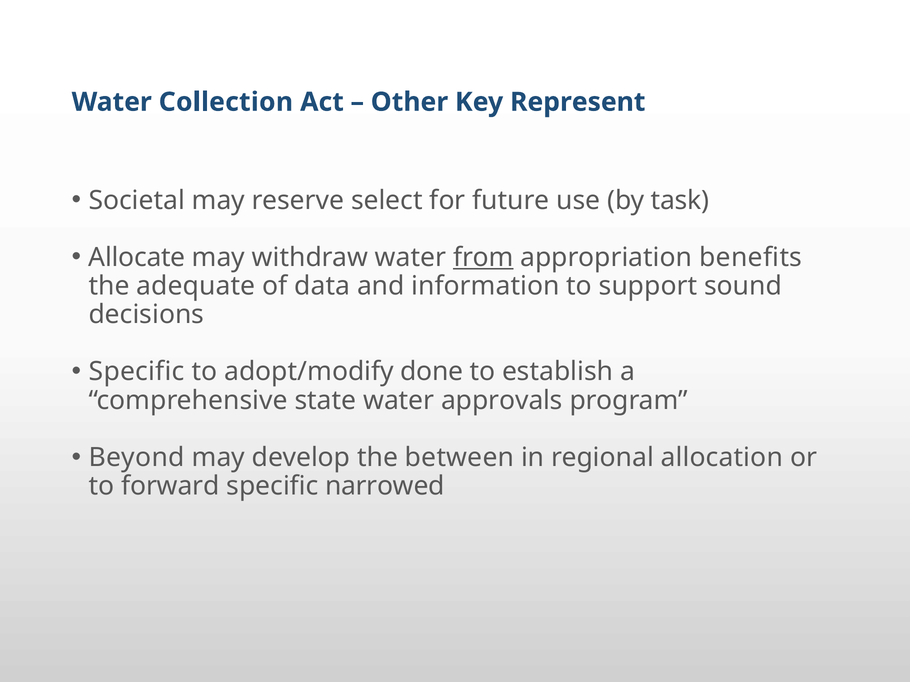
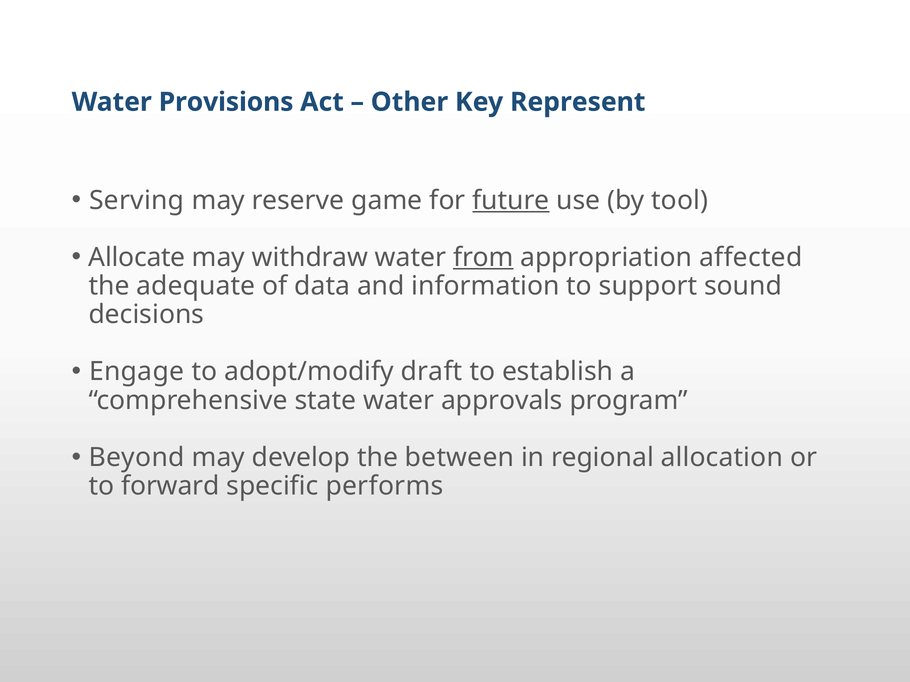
Collection: Collection -> Provisions (226, 102)
Societal: Societal -> Serving (137, 200)
select: select -> game (387, 200)
future underline: none -> present (511, 200)
task: task -> tool (680, 200)
benefits: benefits -> affected (751, 258)
Specific: Specific -> Engage (137, 372)
done: done -> draft (432, 372)
narrowed: narrowed -> performs (385, 486)
